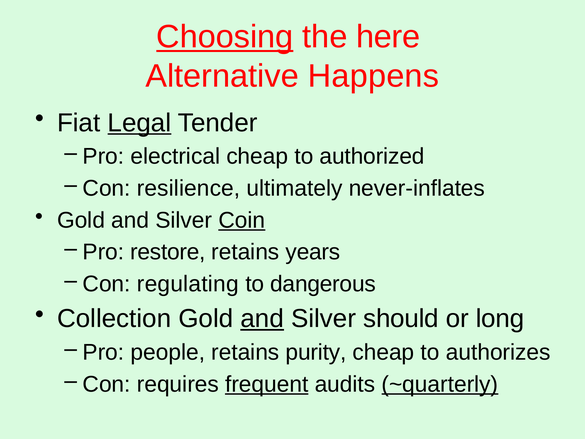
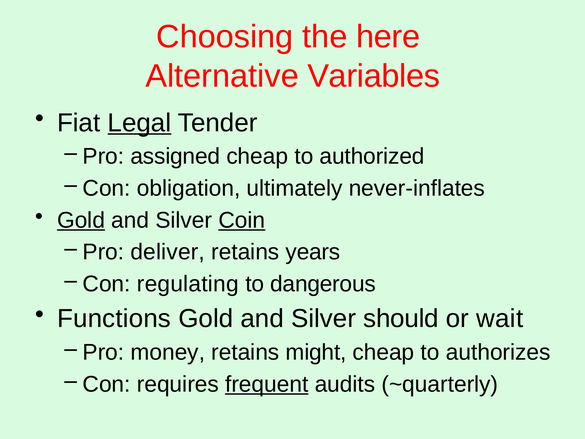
Choosing underline: present -> none (225, 37)
Happens: Happens -> Variables (374, 76)
electrical: electrical -> assigned (175, 156)
resilience: resilience -> obligation (189, 188)
Gold underline: none -> present (81, 220)
restore: restore -> deliver (168, 252)
Collection: Collection -> Functions (114, 319)
and underline: present -> none (262, 319)
long: long -> wait (500, 319)
people: people -> money (168, 352)
purity: purity -> might (316, 352)
~quarterly underline: present -> none (440, 384)
